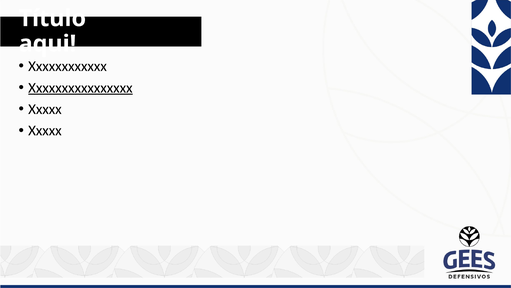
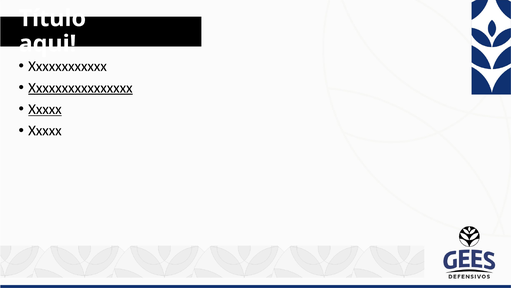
Xxxxx underline: none -> present (45, 109)
